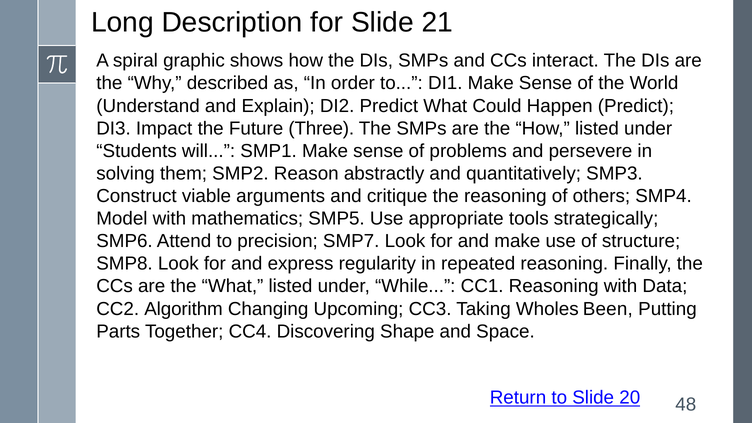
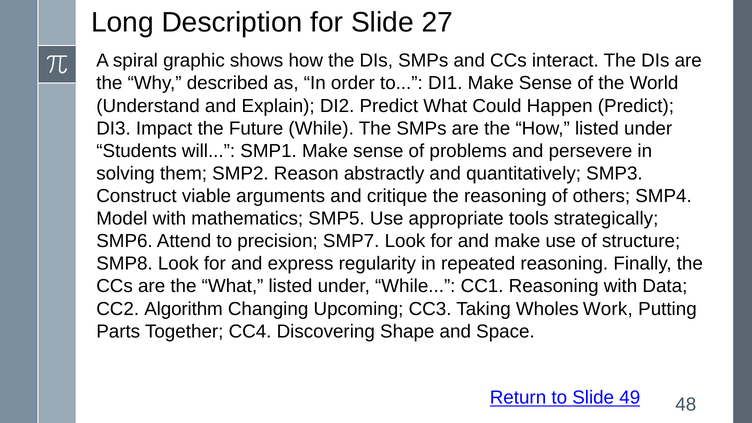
21: 21 -> 27 (437, 23)
Future Three: Three -> While (321, 128)
Been: Been -> Work (608, 309)
20: 20 -> 49 (630, 398)
